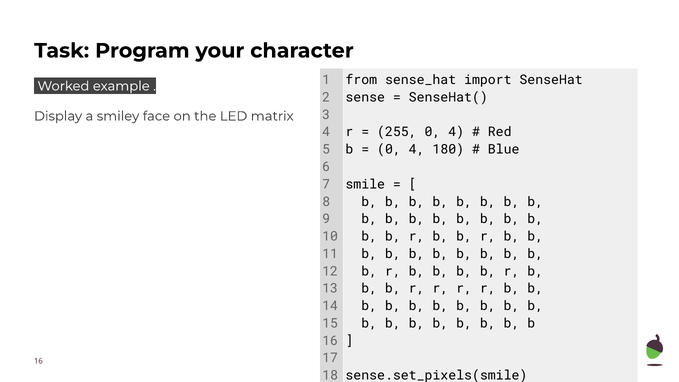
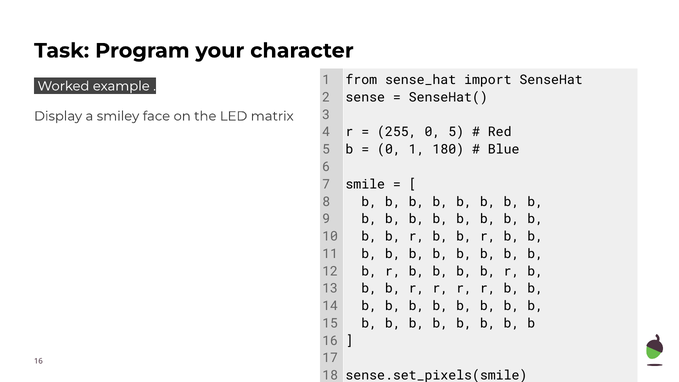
255 0 4: 4 -> 5 (456, 132)
4: 4 -> 1 (417, 149)
